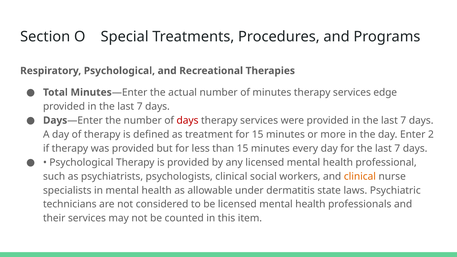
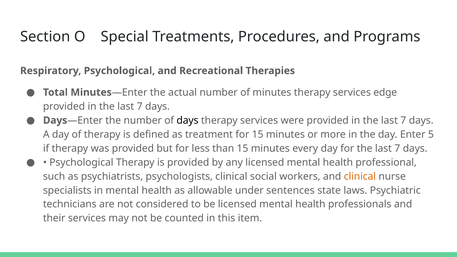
days colour: red -> black (188, 120)
2: 2 -> 5 (431, 134)
dermatitis: dermatitis -> sentences (290, 190)
